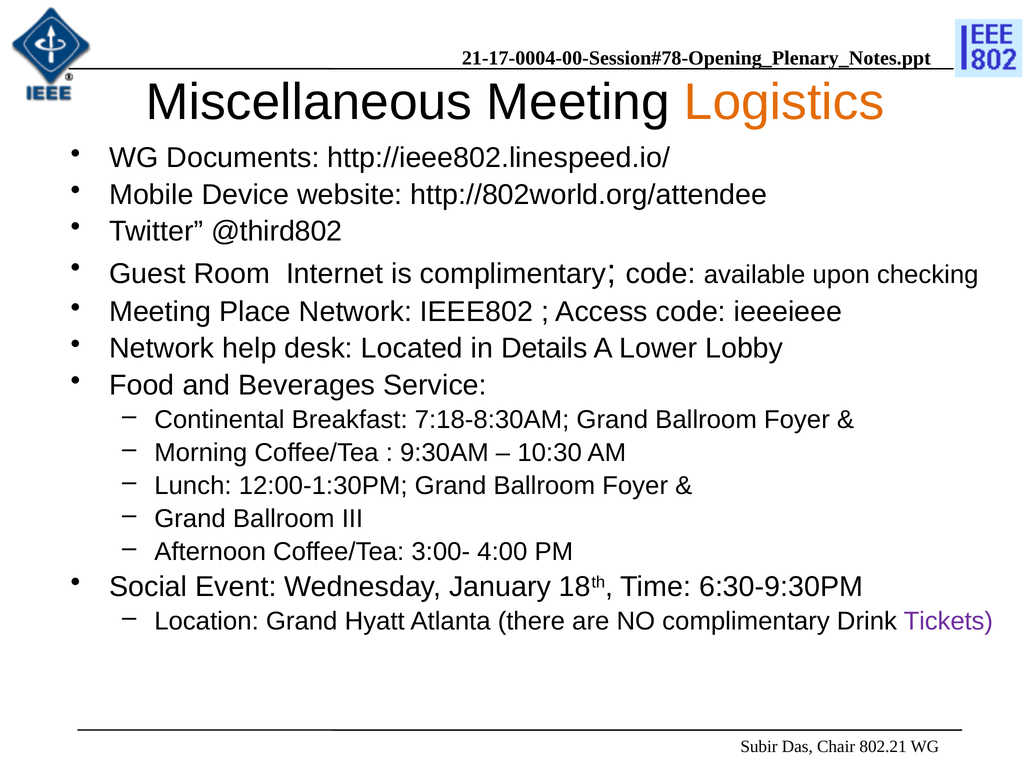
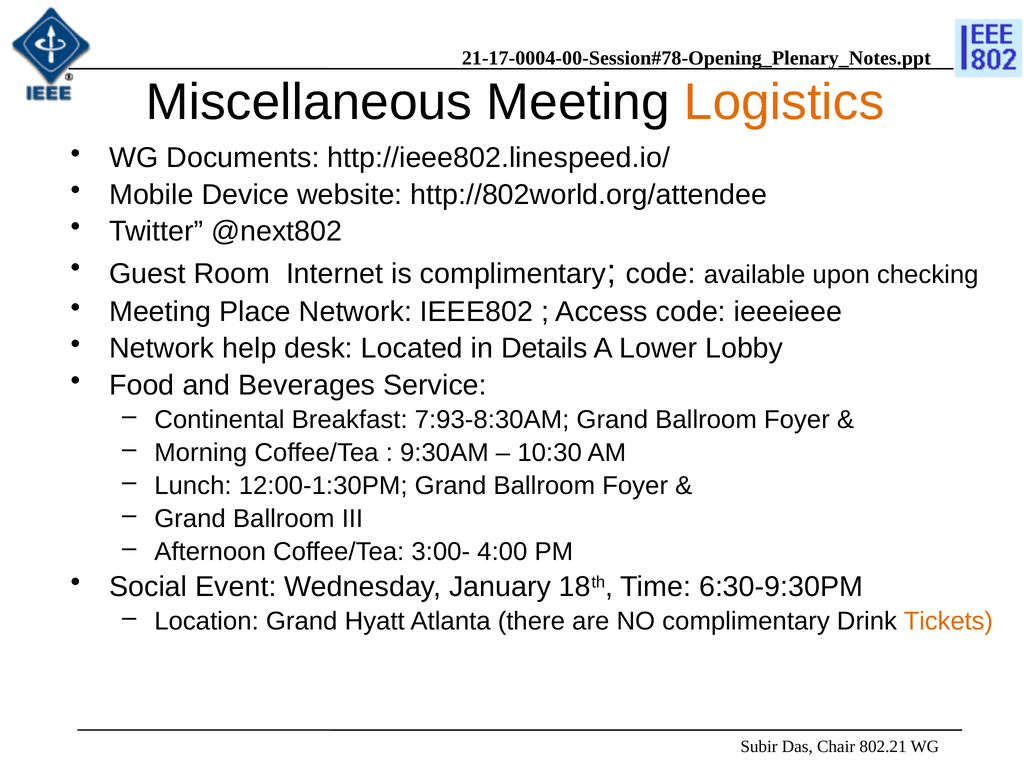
@third802: @third802 -> @next802 (277, 231)
7:18-8:30AM: 7:18-8:30AM -> 7:93-8:30AM (492, 420)
Tickets colour: purple -> orange (948, 621)
